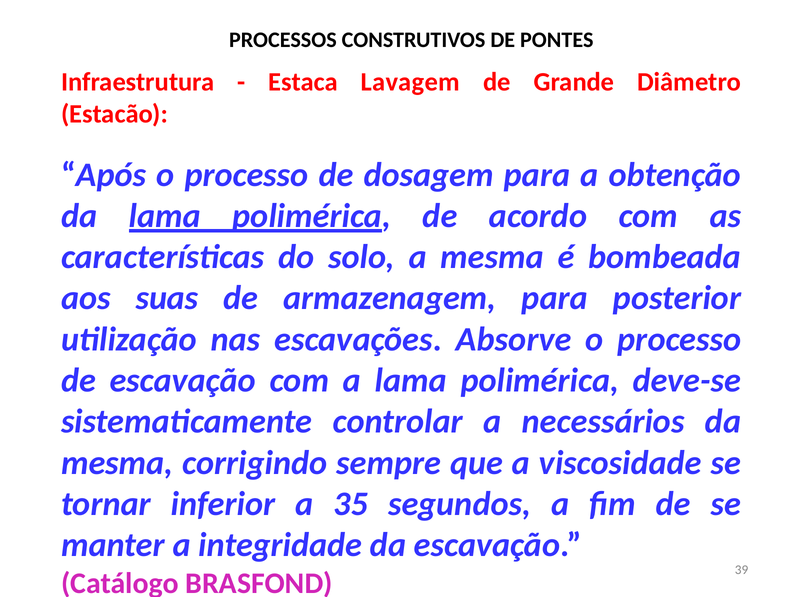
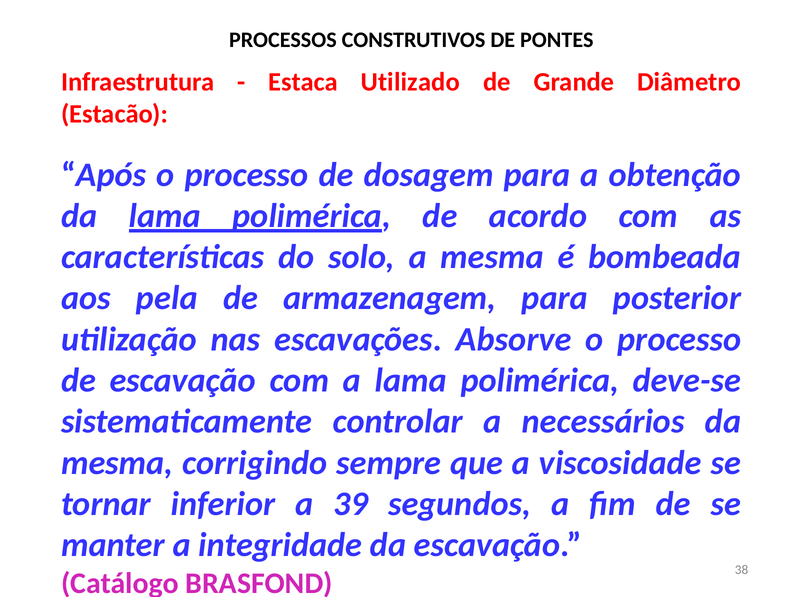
Lavagem: Lavagem -> Utilizado (410, 82)
suas: suas -> pela (167, 298)
35: 35 -> 39 (351, 504)
39: 39 -> 38 (742, 570)
